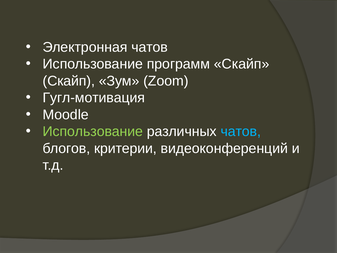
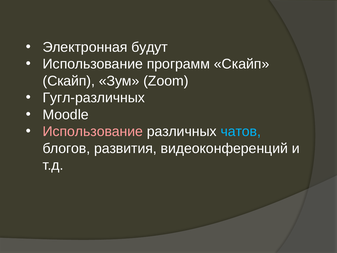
Электронная чатов: чатов -> будут (150, 47)
Гугл-мотивация: Гугл-мотивация -> Гугл-различных (94, 98)
Использование colour: light green -> pink (93, 131)
критерии: критерии -> развития (125, 148)
